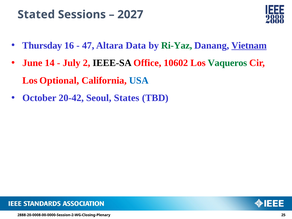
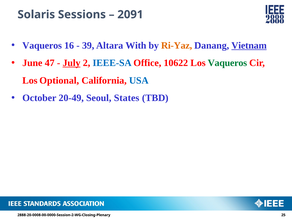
Stated: Stated -> Solaris (36, 15)
2027: 2027 -> 2091 (130, 15)
Thursday: Thursday -> Vaqueros (42, 45)
47: 47 -> 39 (88, 45)
Data: Data -> With (136, 45)
Ri-Yaz colour: green -> orange (177, 45)
14: 14 -> 47 (50, 63)
July underline: none -> present (72, 63)
IEEE-SA colour: black -> blue (112, 63)
10602: 10602 -> 10622 (176, 63)
20-42: 20-42 -> 20-49 (71, 98)
